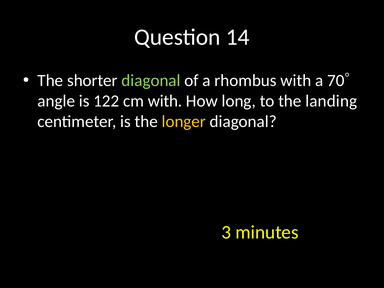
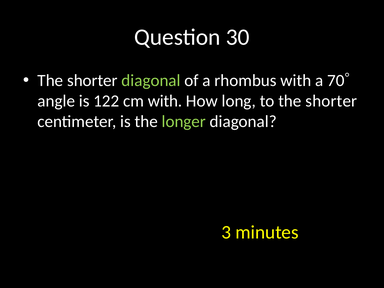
14: 14 -> 30 (238, 37)
to the landing: landing -> shorter (331, 101)
longer colour: yellow -> light green (184, 122)
